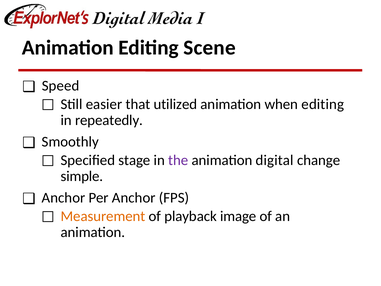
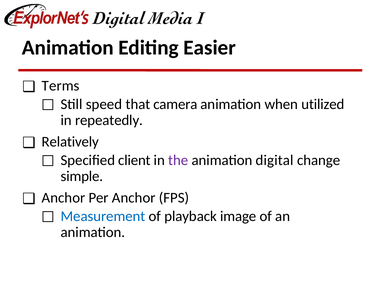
Scene: Scene -> Easier (210, 47)
Speed: Speed -> Terms (61, 86)
easier: easier -> speed (104, 104)
utilized: utilized -> camera (175, 104)
when editing: editing -> utilized (323, 104)
Smoothly: Smoothly -> Relatively (70, 141)
stage: stage -> client (134, 160)
Measurement colour: orange -> blue (103, 216)
